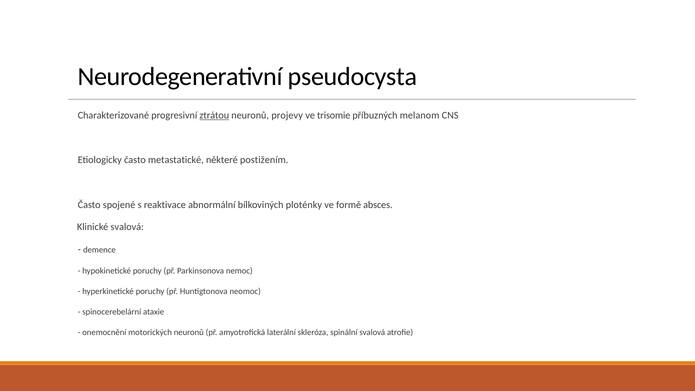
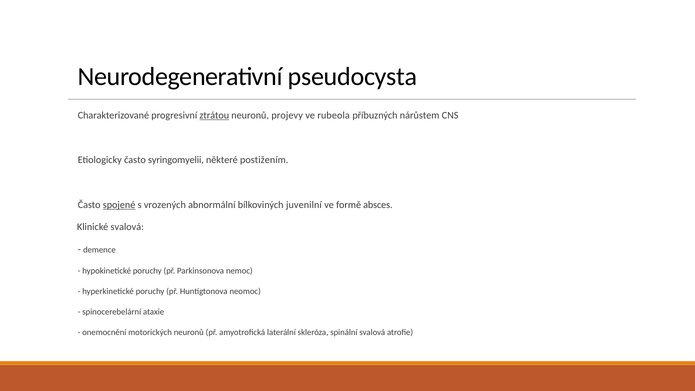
trisomie: trisomie -> rubeola (334, 115)
melanom: melanom -> nárůstem (420, 115)
metastatické: metastatické -> syringomyelii (176, 160)
spojené underline: none -> present (119, 205)
reaktivace: reaktivace -> vrozených (165, 205)
ploténky: ploténky -> juvenilní (304, 205)
